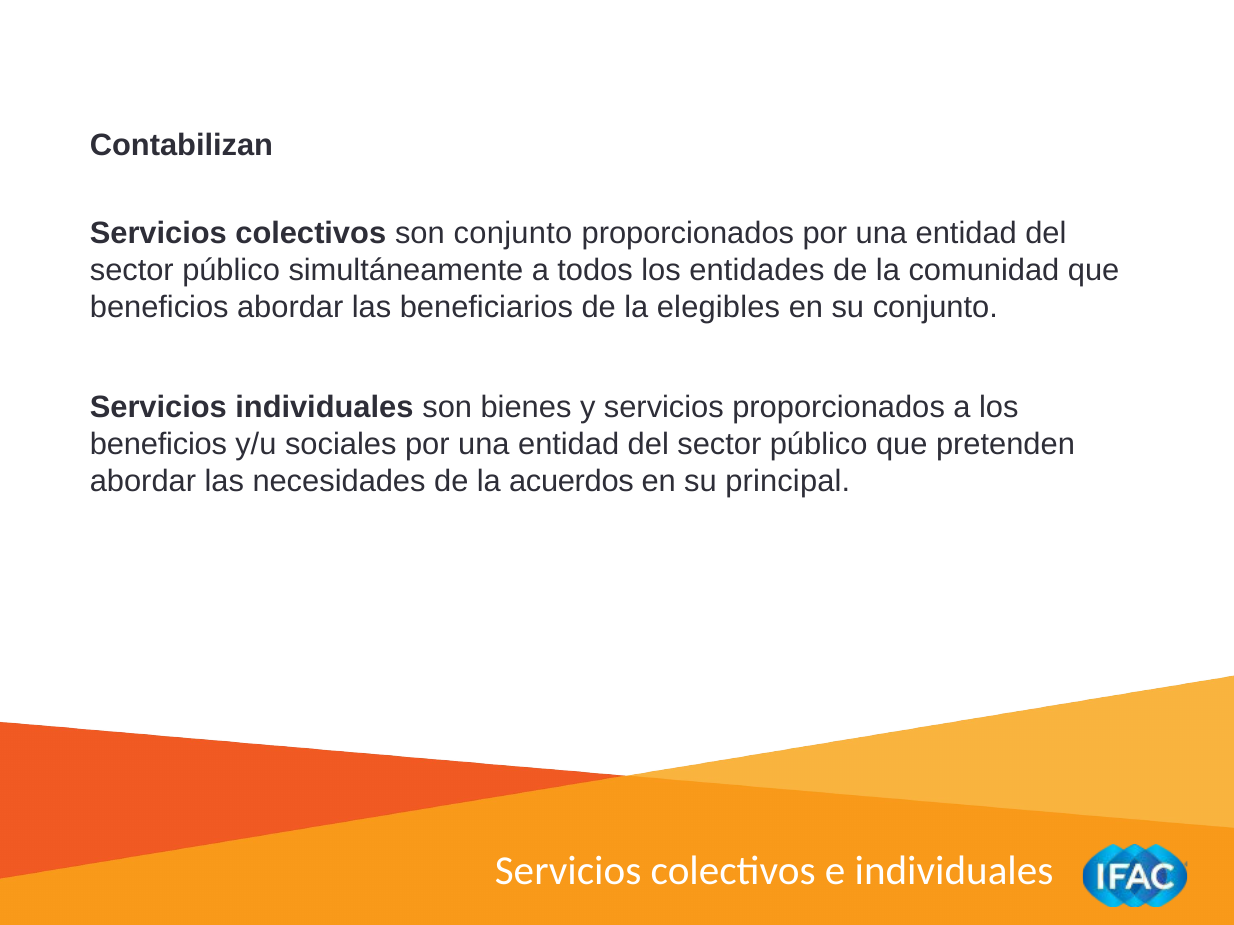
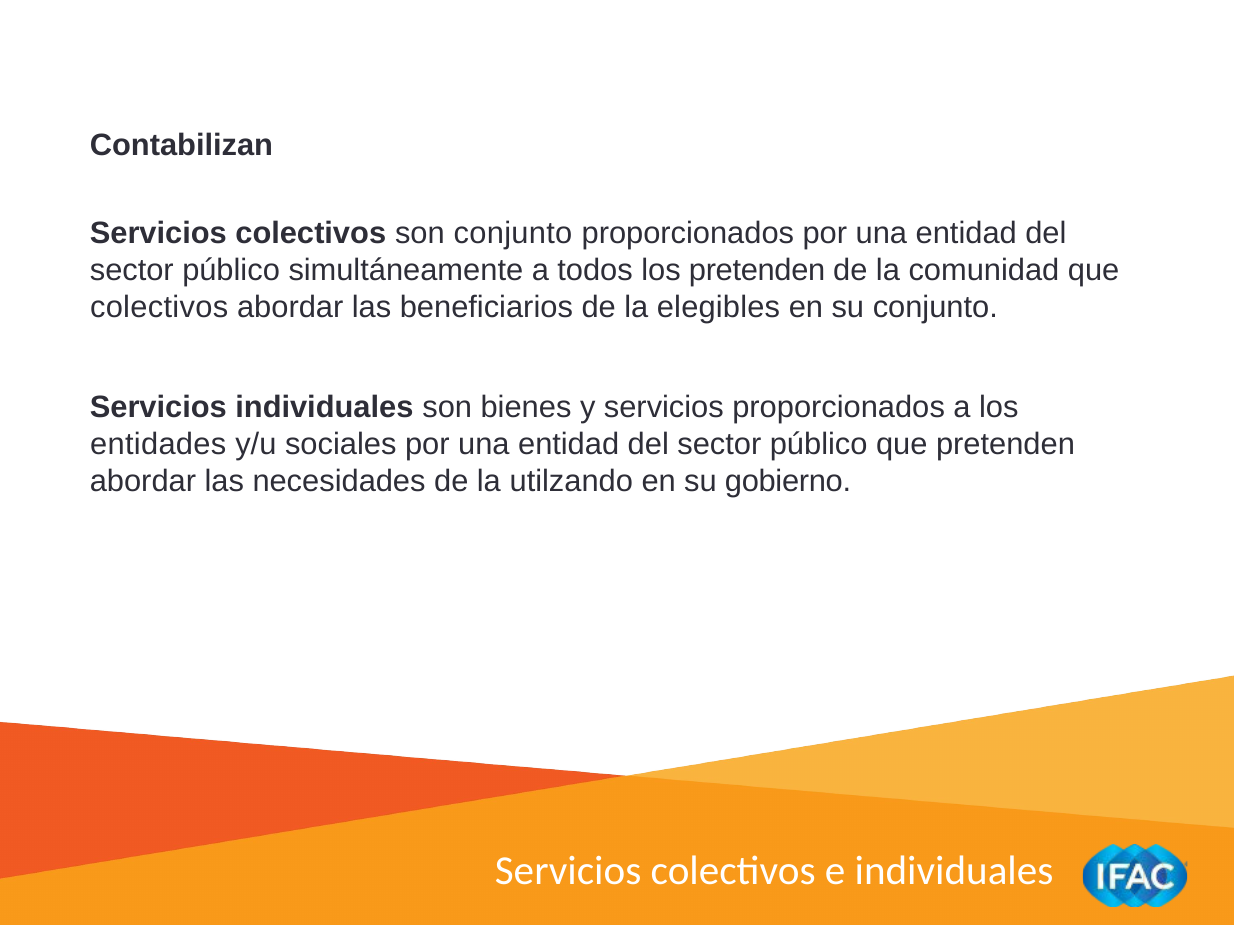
los entidades: entidades -> pretenden (757, 270)
beneficios: beneficios -> colectivos (159, 307)
beneficios: beneficios -> entidades (158, 445)
acuerdos: acuerdos -> utilzando (571, 482)
principal: principal -> gobierno (788, 482)
